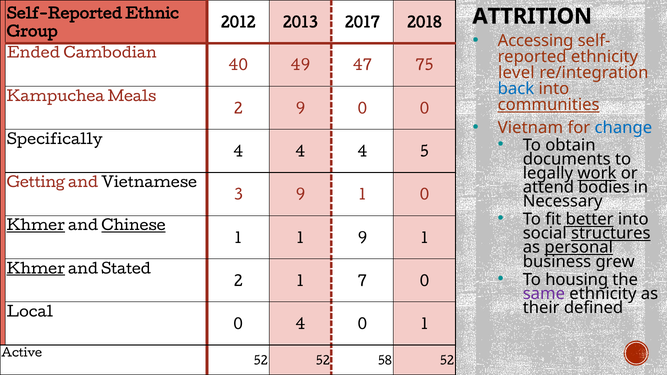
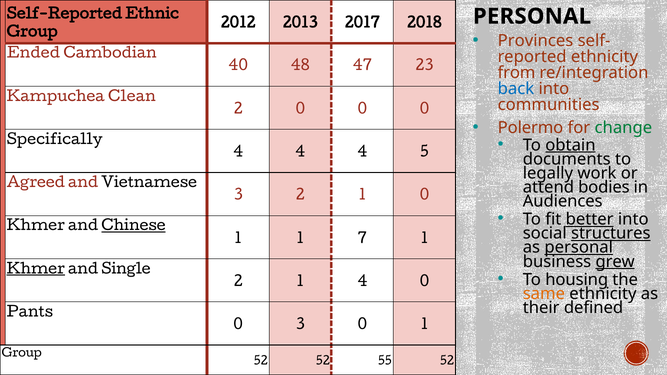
ATTRITION: ATTRITION -> PERSONAL (532, 16)
Accessing: Accessing -> Provinces (536, 41)
49: 49 -> 48 (300, 66)
75: 75 -> 23 (424, 66)
level: level -> from (517, 73)
Meals: Meals -> Clean (132, 97)
communities underline: present -> none (549, 105)
2 9: 9 -> 0 (300, 109)
Vietnam: Vietnam -> Polermo (531, 128)
change colour: blue -> green (623, 128)
obtain underline: none -> present (570, 145)
work underline: present -> none (597, 173)
Getting: Getting -> Agreed (36, 183)
3 9: 9 -> 2 (300, 195)
Necessary: Necessary -> Audiences (563, 201)
Khmer underline: present -> none (36, 226)
1 9: 9 -> 7 (362, 239)
grew underline: none -> present (615, 262)
Stated: Stated -> Single (126, 269)
1 7: 7 -> 4 (362, 282)
same colour: purple -> orange (544, 294)
Local: Local -> Pants (30, 312)
0 4: 4 -> 3 (300, 325)
Active: Active -> Group (22, 353)
58: 58 -> 55 (385, 361)
